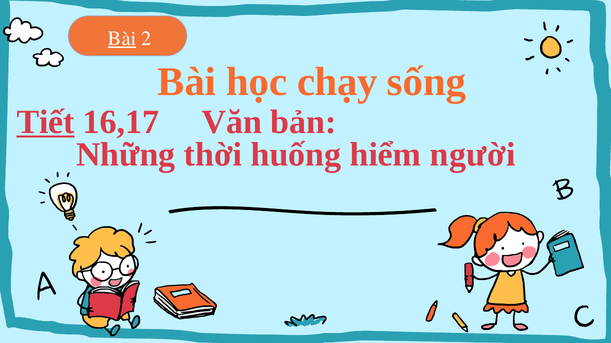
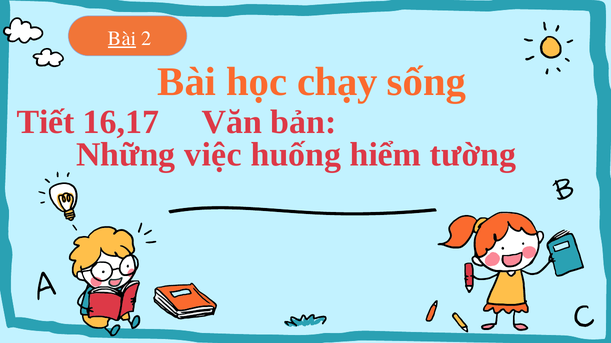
Tiết underline: present -> none (46, 122)
thời: thời -> việc (213, 155)
người: người -> tường (473, 155)
